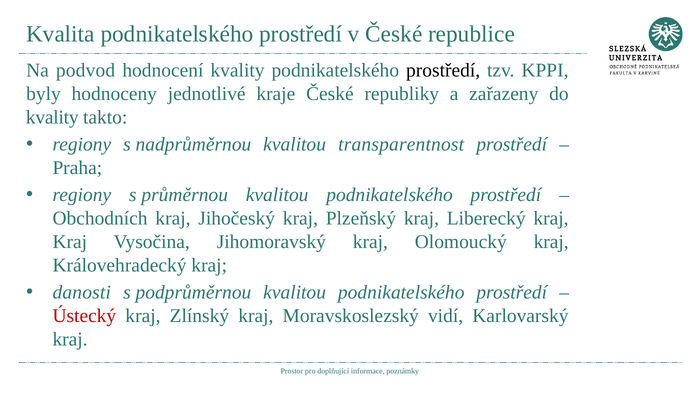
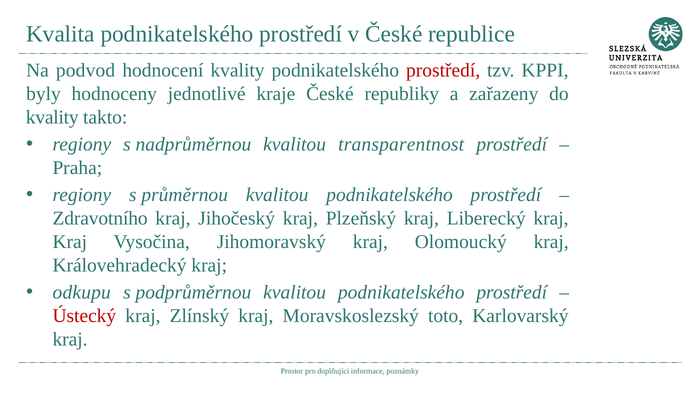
prostředí colour: black -> red (443, 70)
Obchodních: Obchodních -> Zdravotního (100, 218)
danosti: danosti -> odkupu (82, 292)
vidí: vidí -> toto (446, 316)
